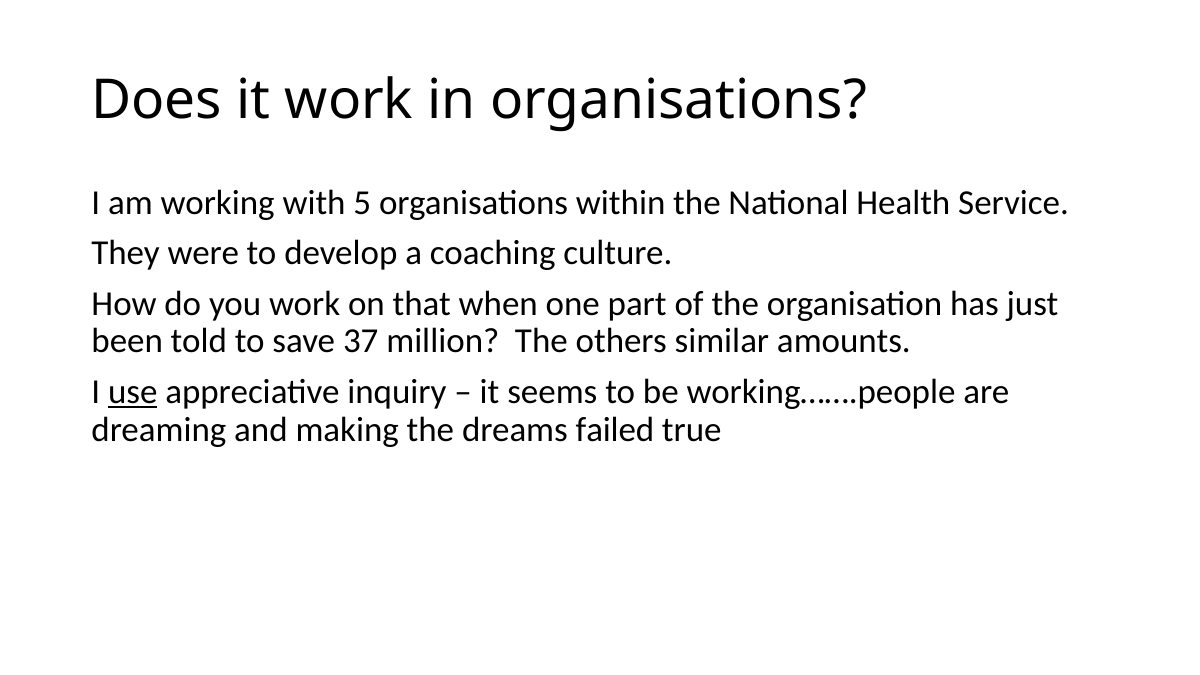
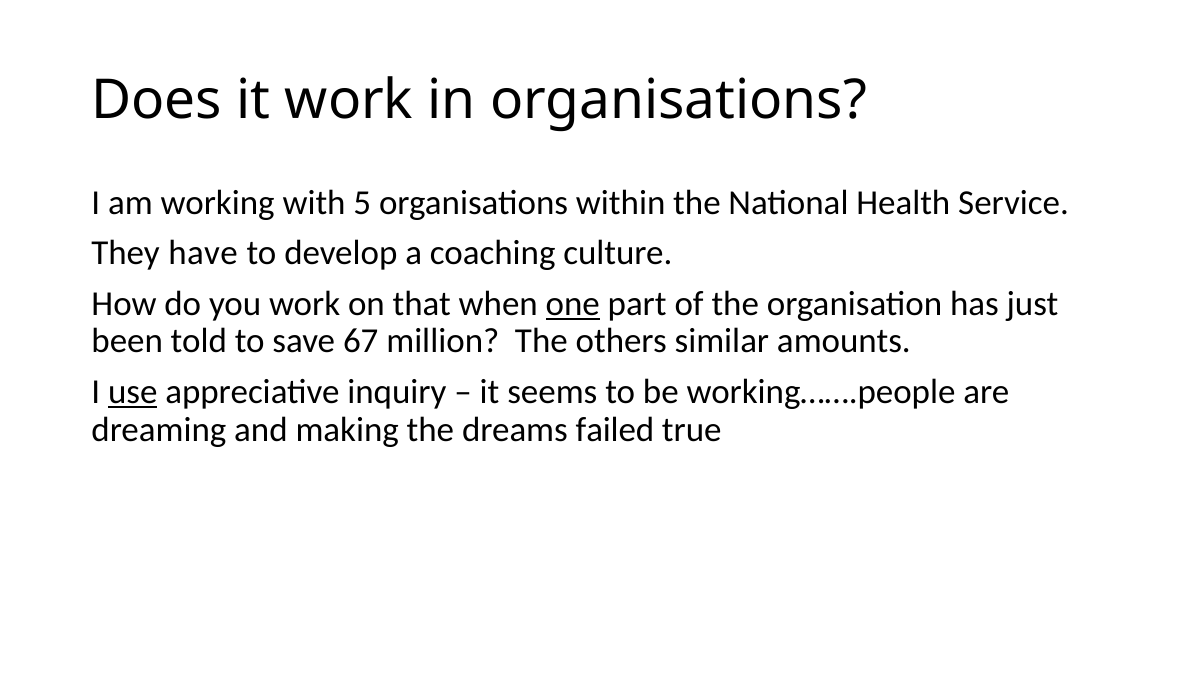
were: were -> have (203, 253)
one underline: none -> present (573, 304)
37: 37 -> 67 (361, 341)
